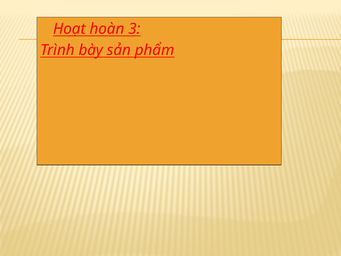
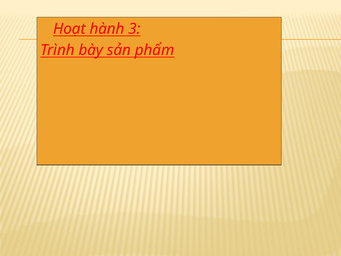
hoàn: hoàn -> hành (107, 29)
